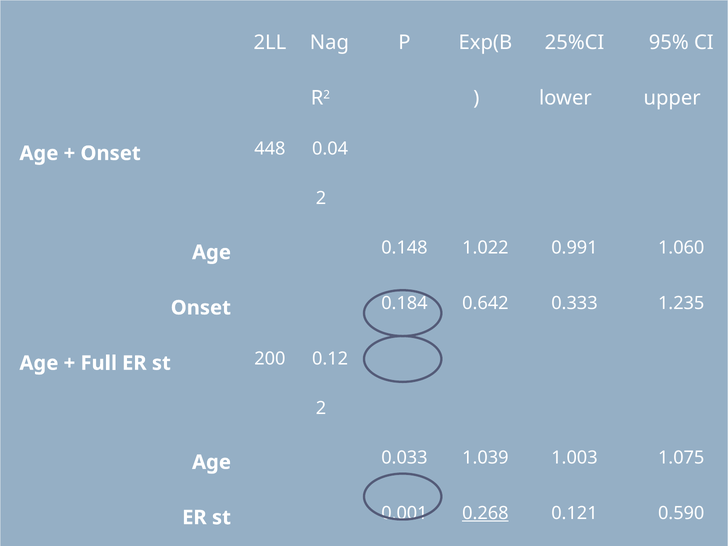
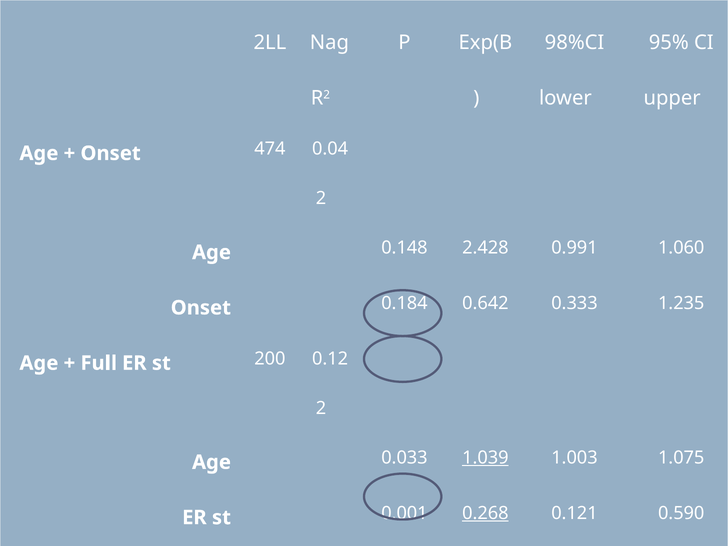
25%CI: 25%CI -> 98%CI (575, 43)
448: 448 -> 474 (270, 149)
1.022: 1.022 -> 2.428 (485, 248)
1.039 underline: none -> present (485, 458)
